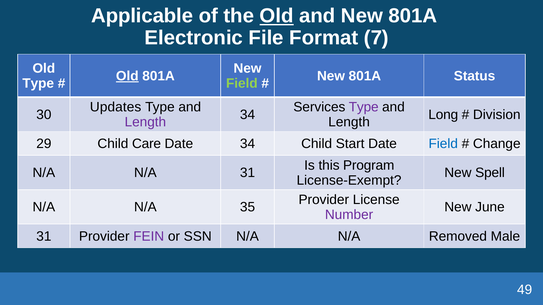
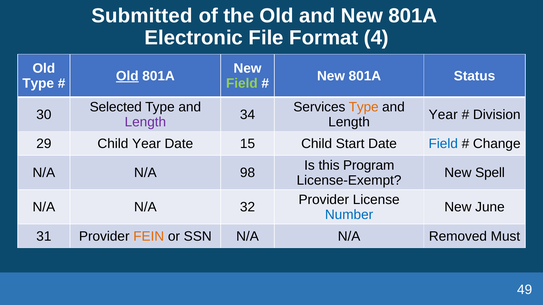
Applicable: Applicable -> Submitted (142, 16)
Old underline: present -> none (277, 16)
7: 7 -> 4 (376, 38)
Updates: Updates -> Selected (116, 107)
Type colour: purple -> orange (364, 107)
Long: Long -> Year (443, 115)
Child Care: Care -> Year (146, 144)
Date 34: 34 -> 15 (248, 144)
N/A 31: 31 -> 98 (248, 173)
35: 35 -> 32 (248, 207)
Number colour: purple -> blue (349, 215)
FEIN colour: purple -> orange (149, 237)
Male: Male -> Must (505, 237)
